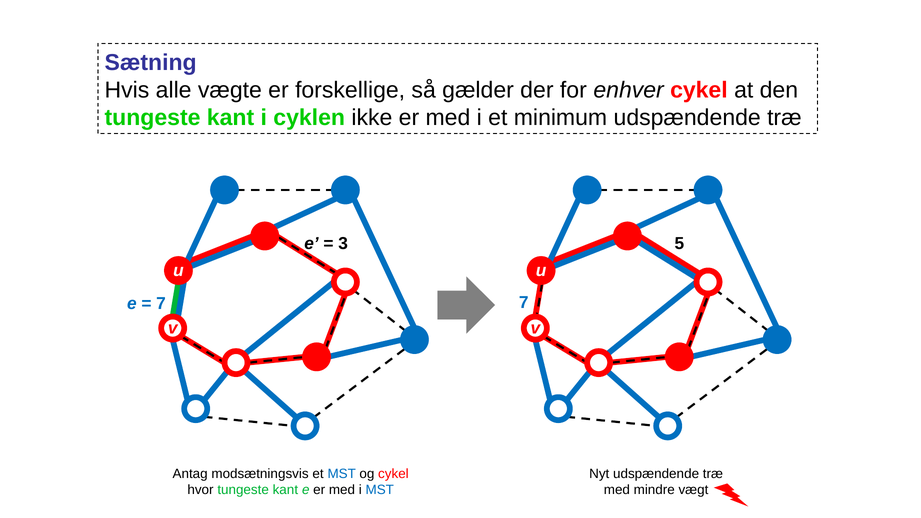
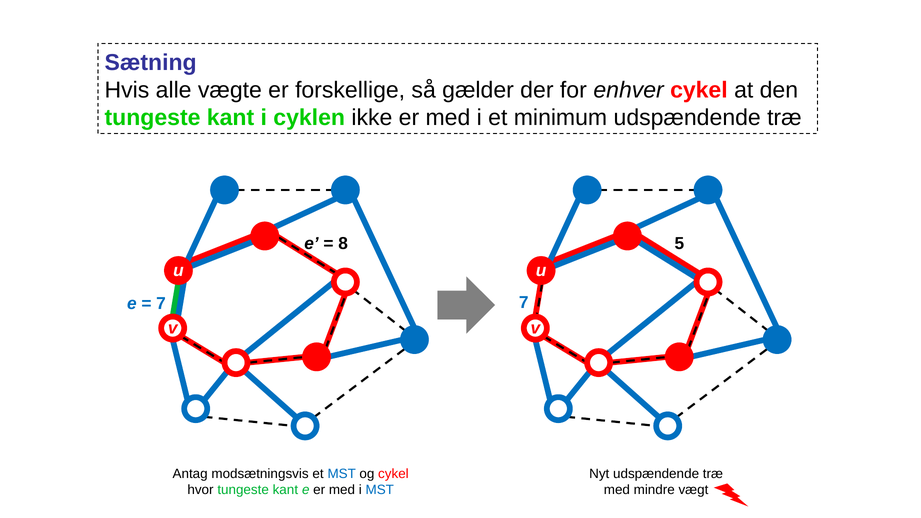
3: 3 -> 8 (343, 244)
